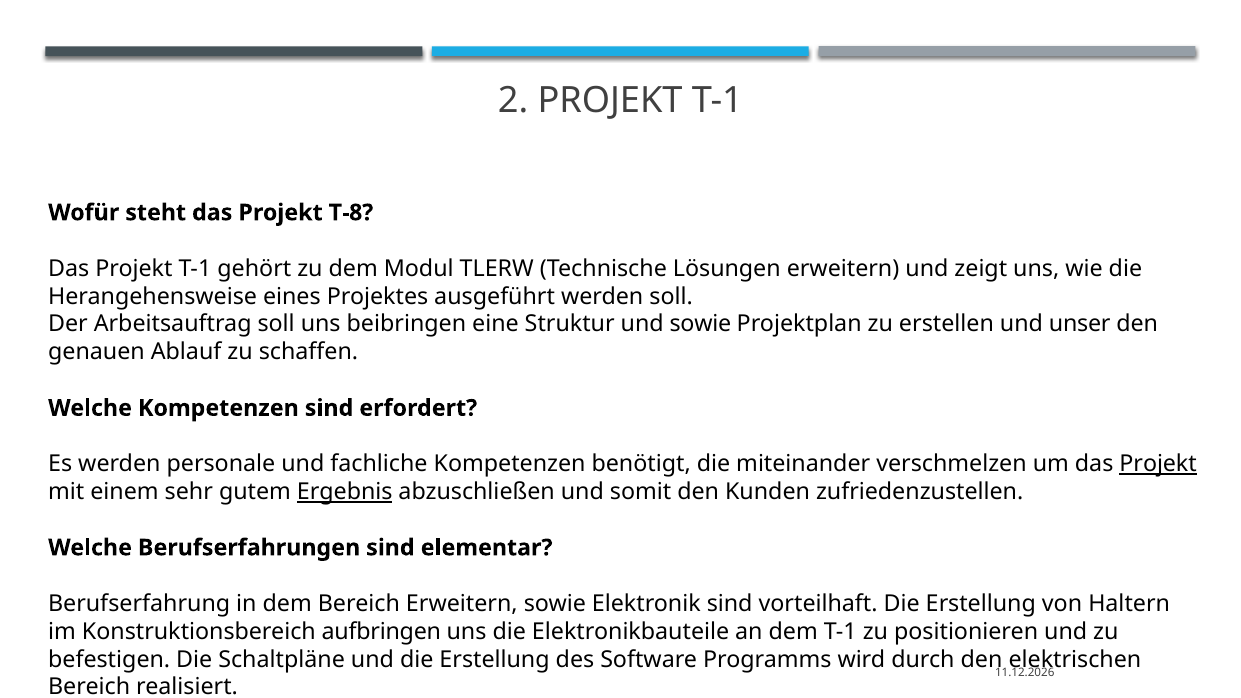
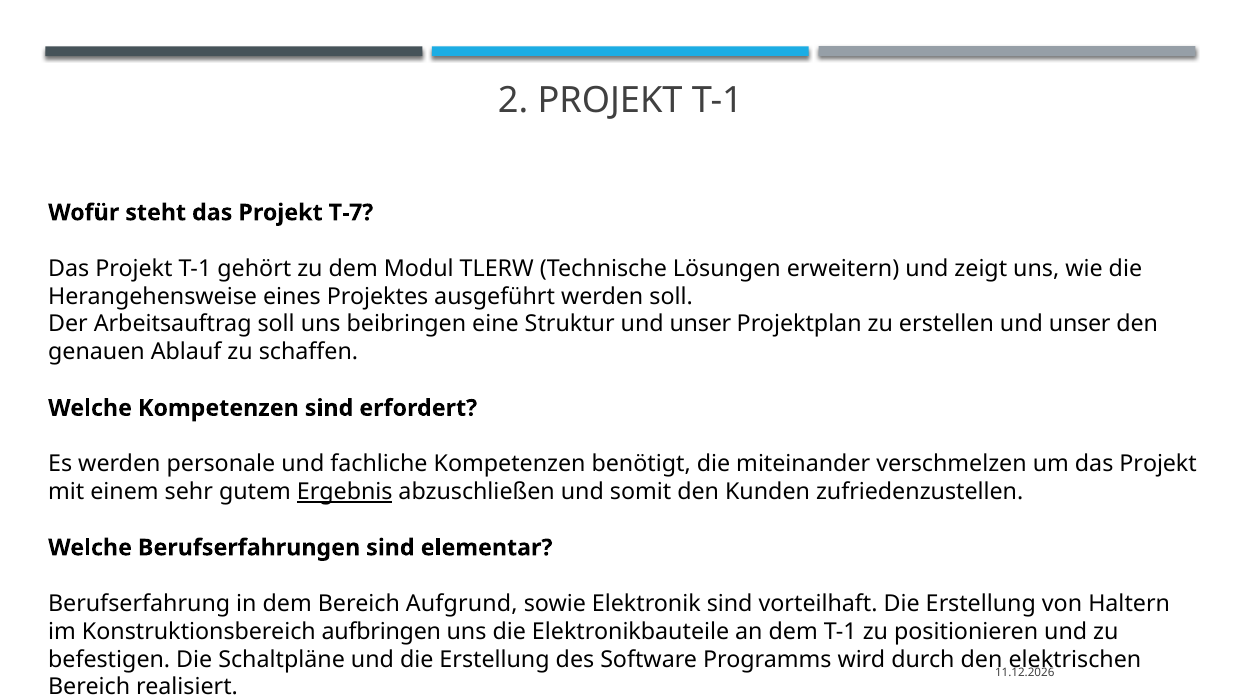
T-8: T-8 -> T-7 (351, 213)
Struktur und sowie: sowie -> unser (700, 324)
Projekt underline: present -> none (1158, 464)
Bereich Erweitern: Erweitern -> Aufgrund (462, 604)
